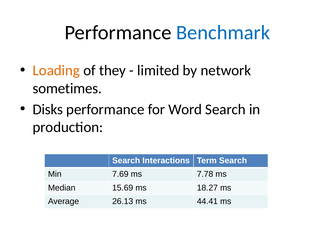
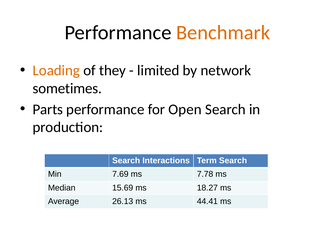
Benchmark colour: blue -> orange (223, 32)
Disks: Disks -> Parts (48, 109)
Word: Word -> Open (185, 109)
